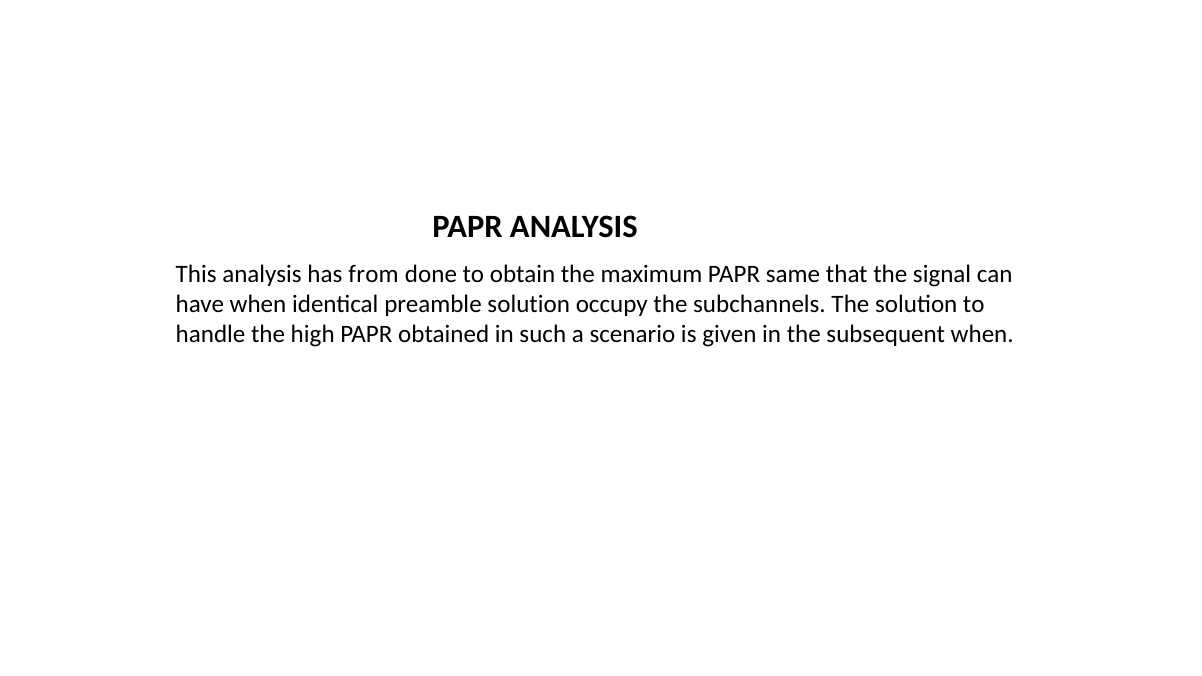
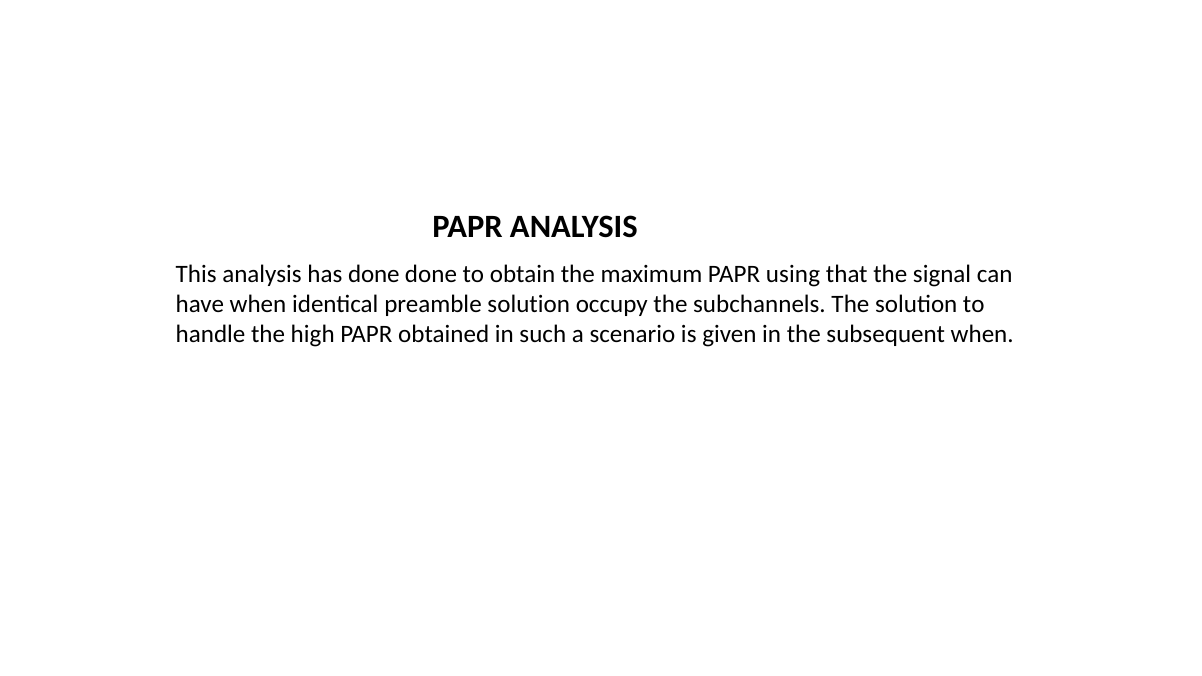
has from: from -> done (374, 274)
same: same -> using (793, 274)
